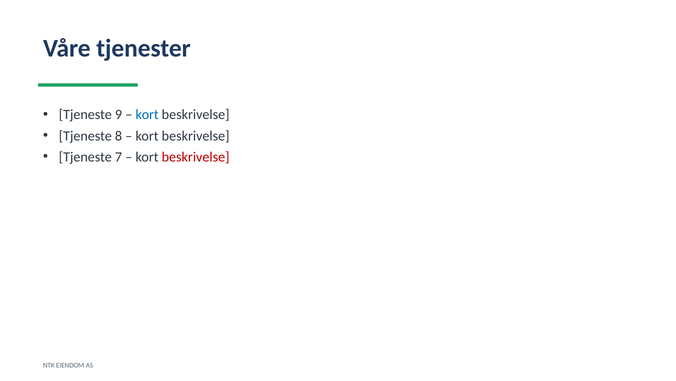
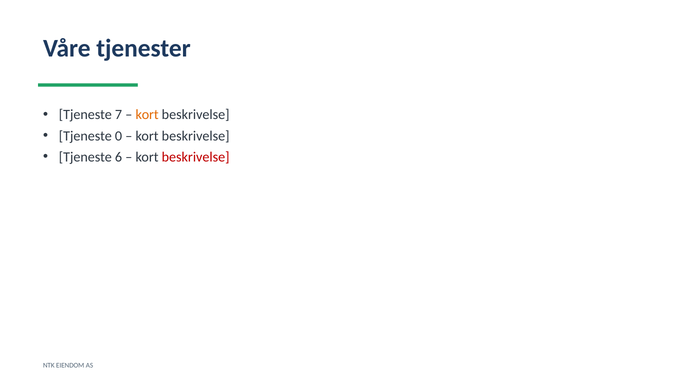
9: 9 -> 7 (119, 114)
kort colour: blue -> orange (147, 114)
8: 8 -> 0 (119, 136)
7: 7 -> 6 (119, 157)
